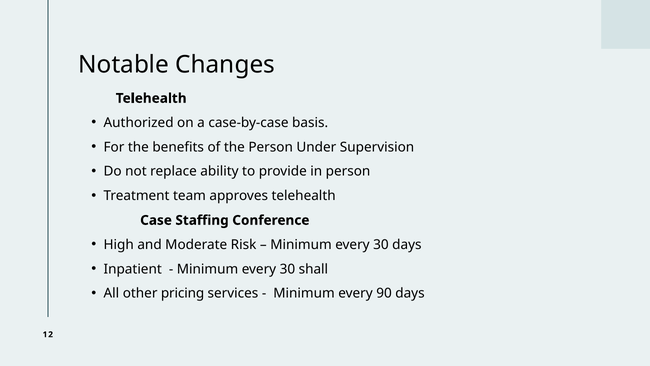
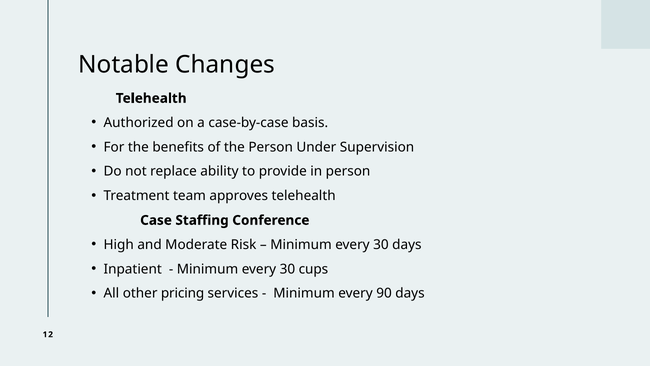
shall: shall -> cups (313, 269)
